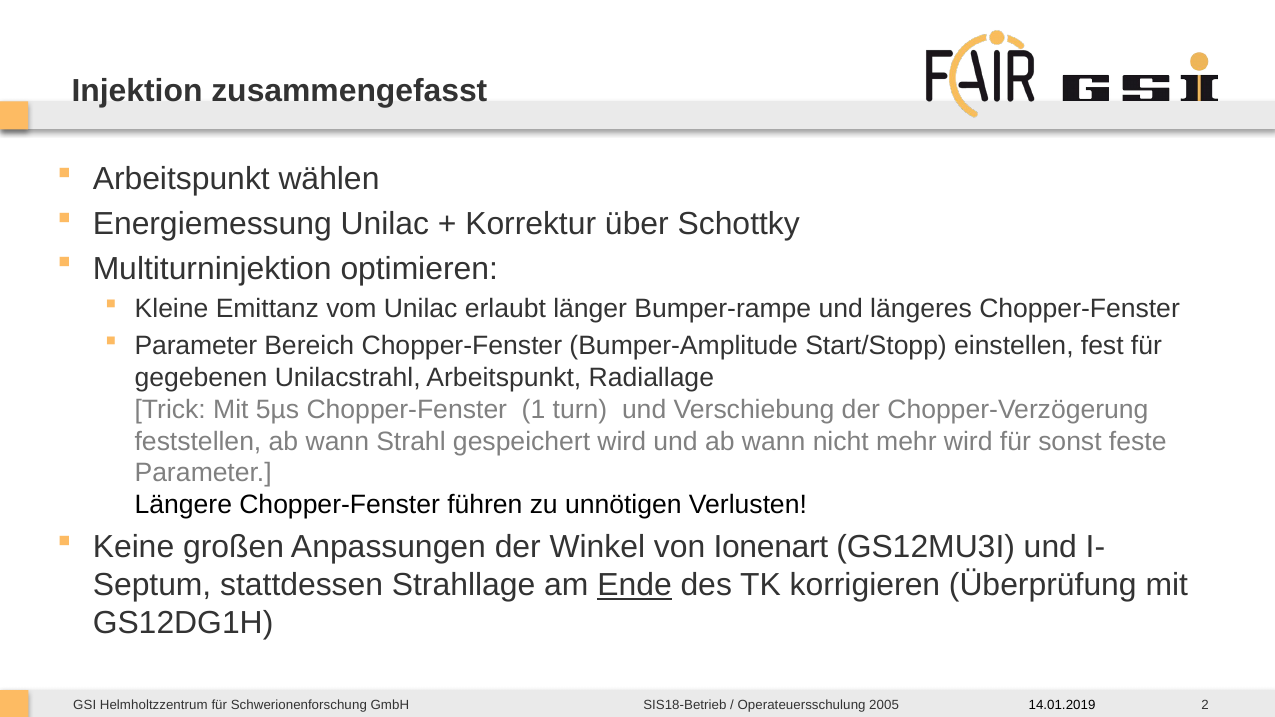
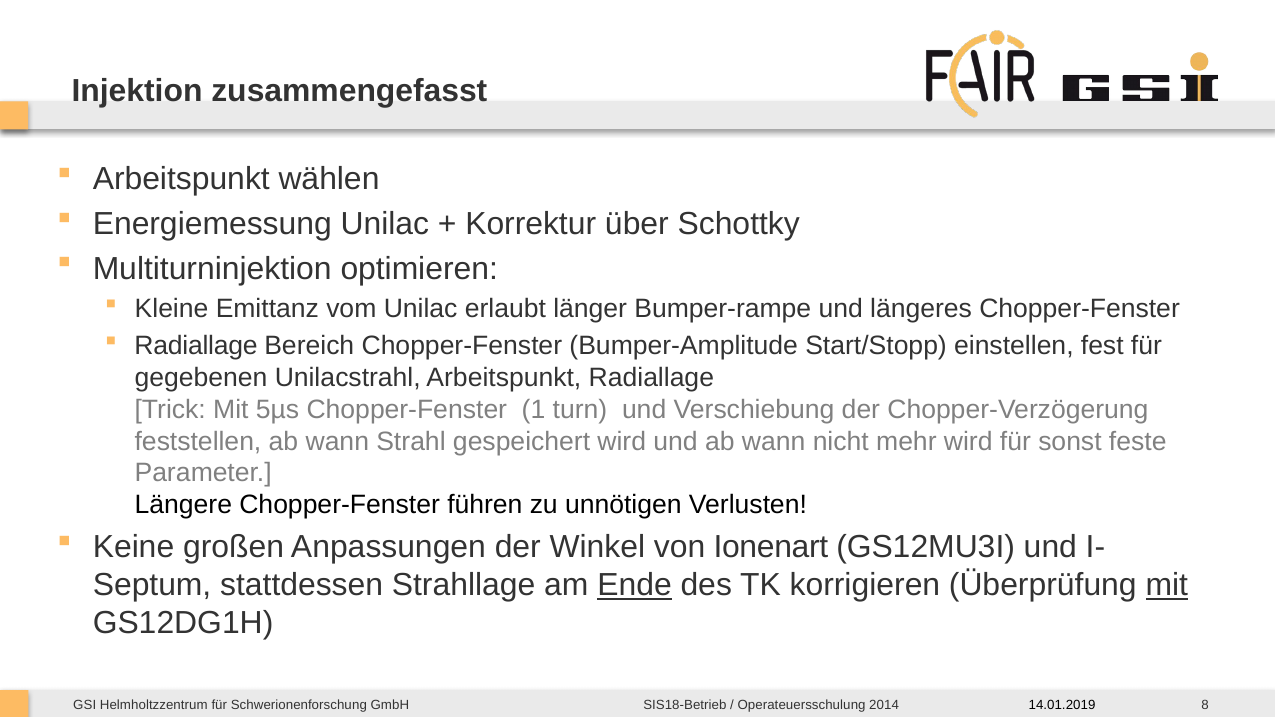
Parameter: Parameter -> Radiallage (196, 346)
mit underline: none -> present (1167, 585)
2005: 2005 -> 2014 (884, 706)
2: 2 -> 8 (1205, 705)
